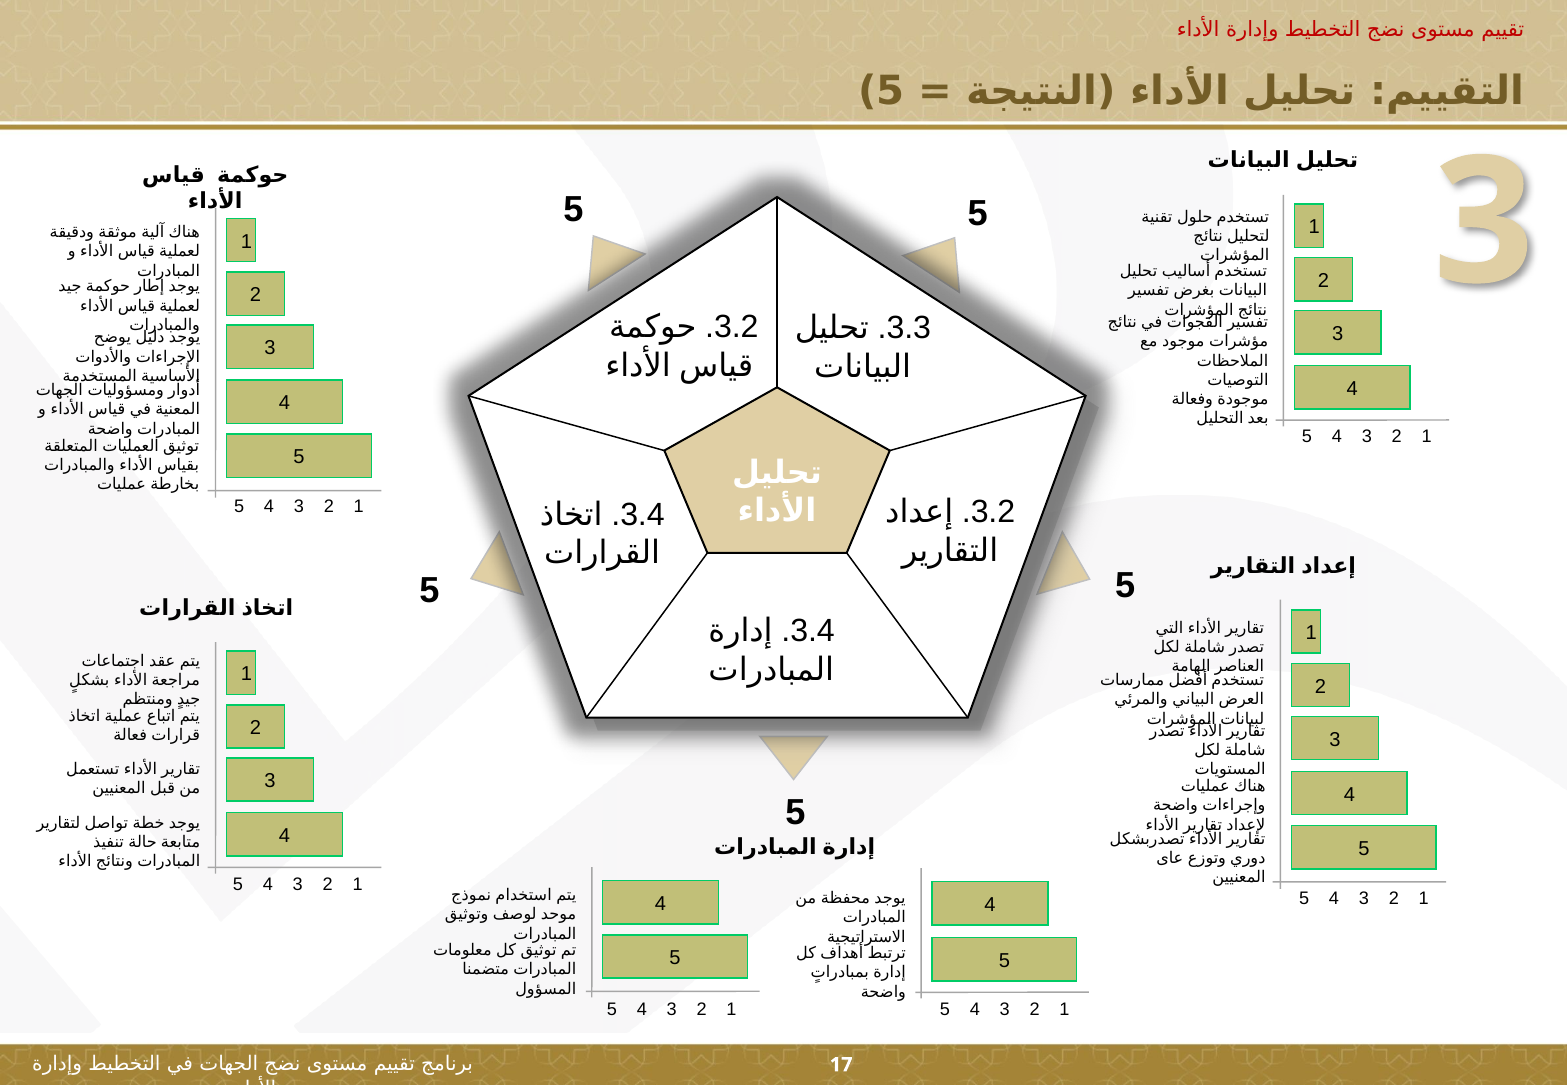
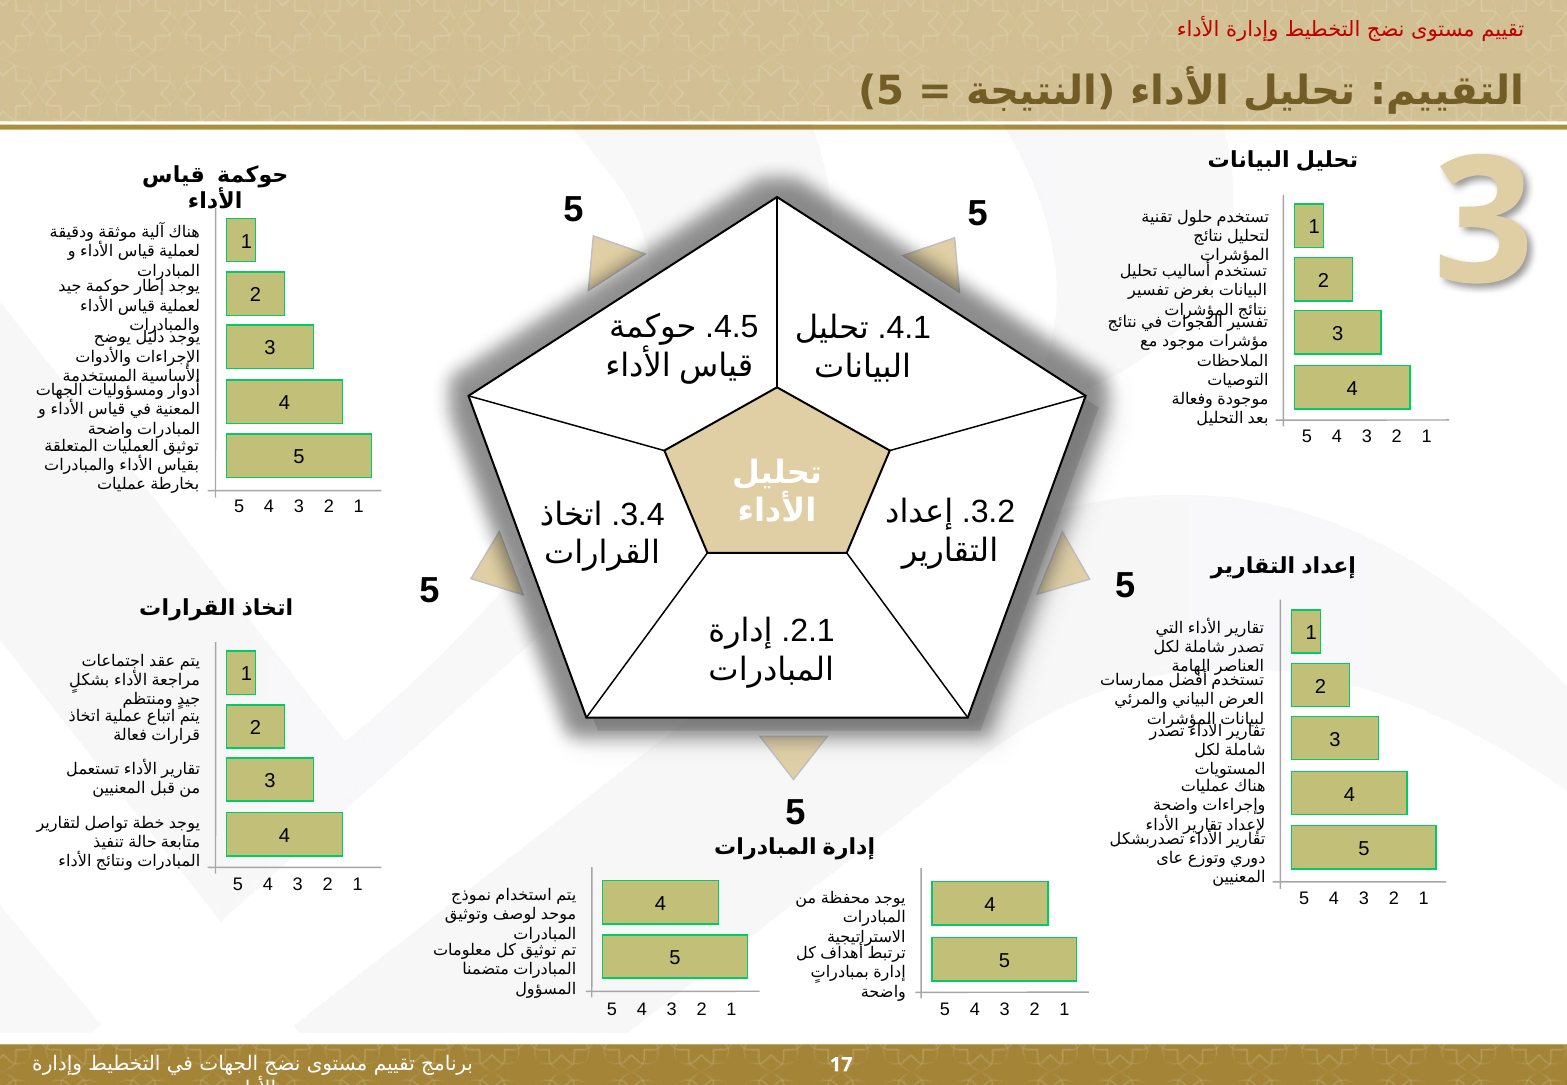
3.2: 3.2 -> 4.5 (736, 327)
3.3: 3.3 -> 4.1 (909, 328)
3.4: 3.4 -> 2.1 (812, 631)
